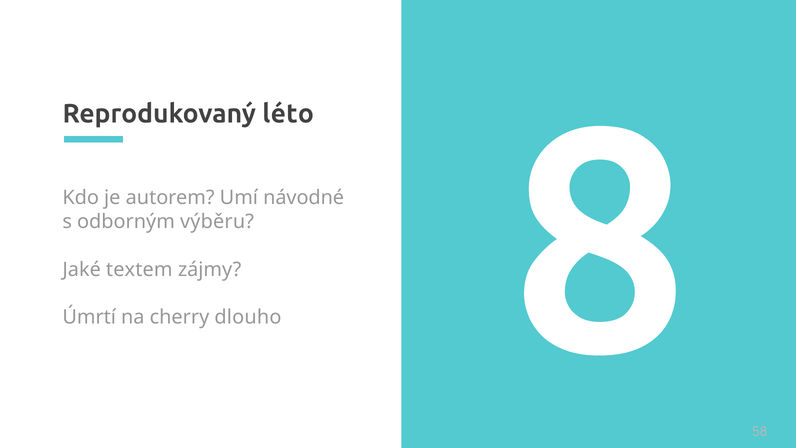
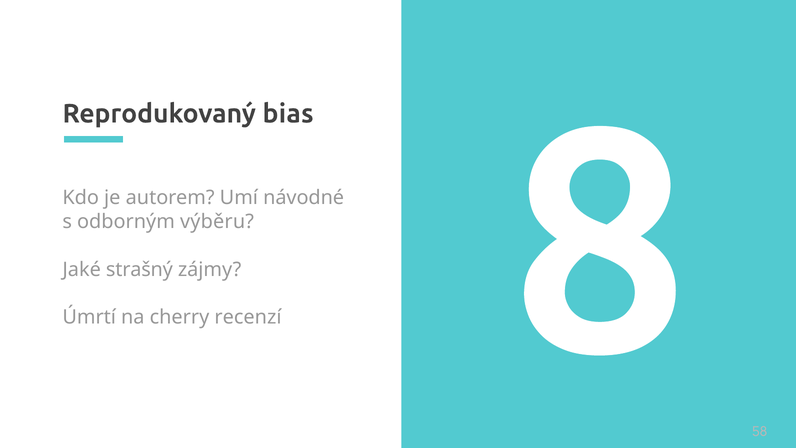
léto: léto -> bias (288, 114)
textem: textem -> strašný (139, 269)
dlouho: dlouho -> recenzí (248, 317)
